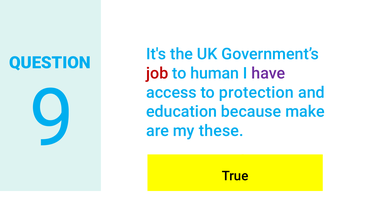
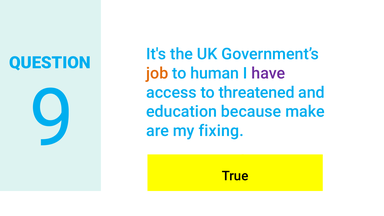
job colour: red -> orange (157, 73)
protection: protection -> threatened (257, 93)
these: these -> fixing (221, 131)
